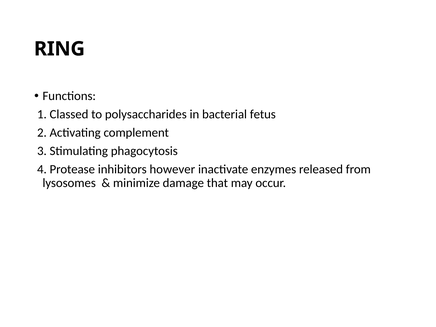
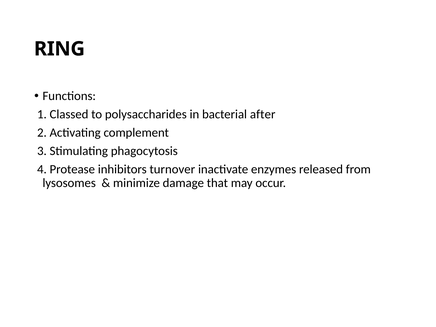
fetus: fetus -> after (263, 114)
however: however -> turnover (172, 169)
